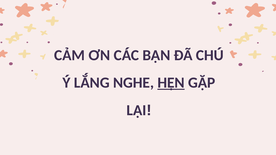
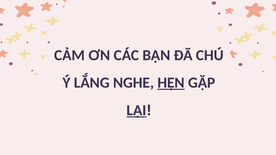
LẠI underline: none -> present (136, 110)
